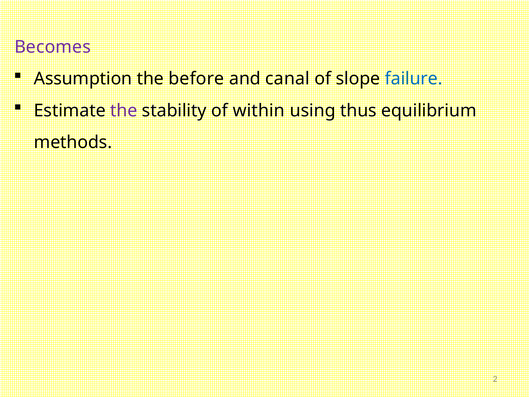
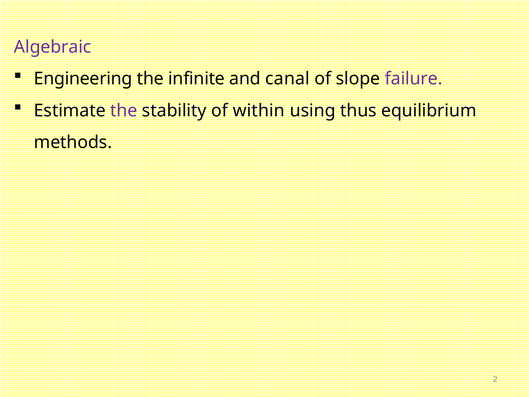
Becomes: Becomes -> Algebraic (53, 47)
Assumption: Assumption -> Engineering (83, 79)
before: before -> infinite (197, 79)
failure colour: blue -> purple (414, 79)
